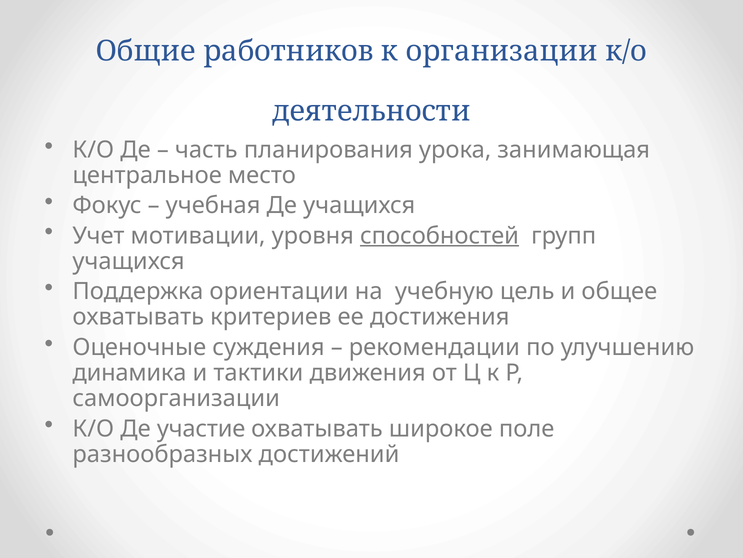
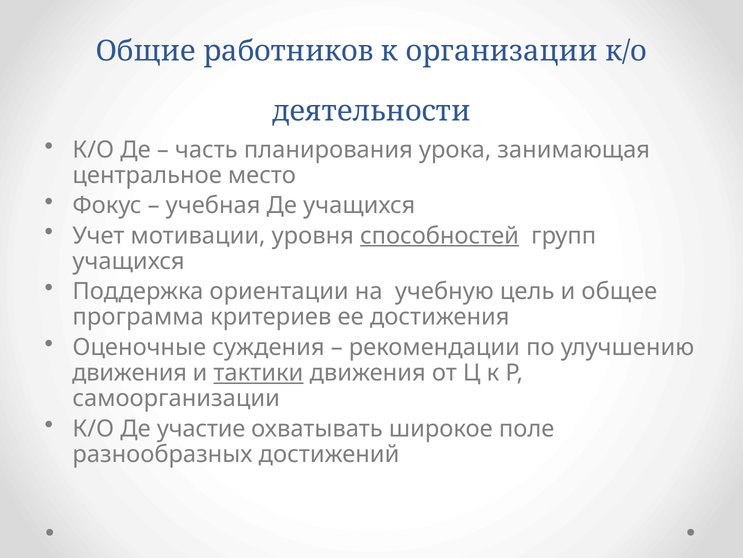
охватывать: охватывать -> программа (138, 317)
динамика: динамика -> движения (129, 372)
тактики underline: none -> present (258, 372)
